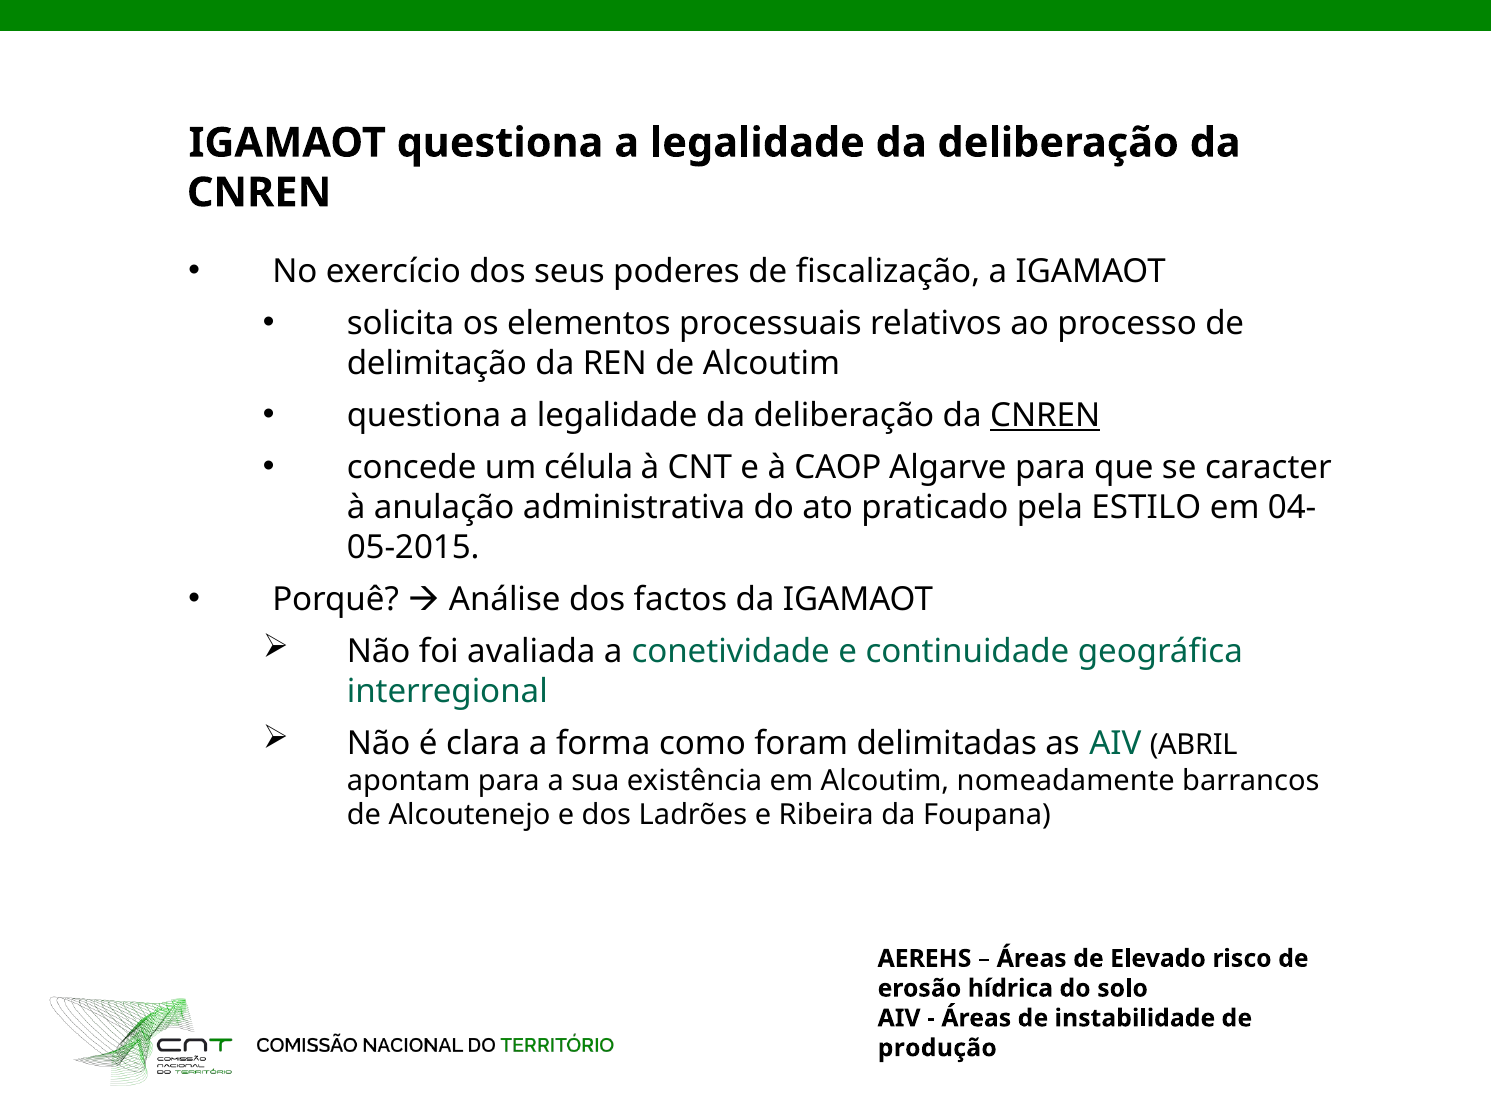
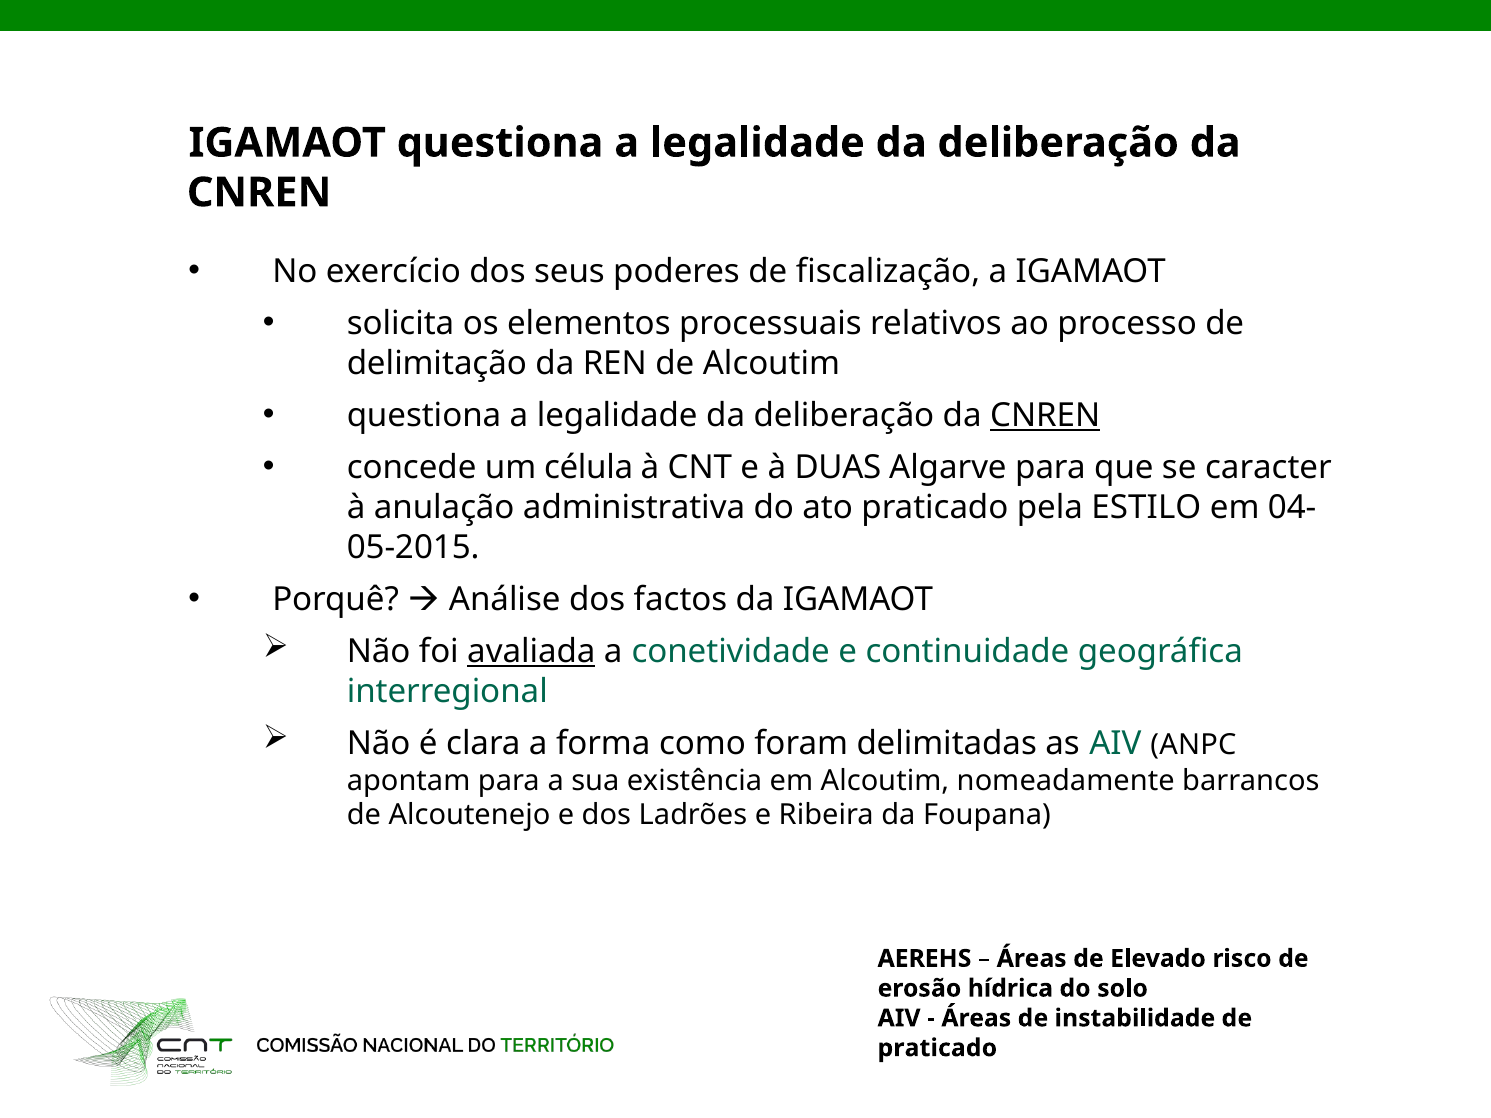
CAOP: CAOP -> DUAS (838, 468)
avaliada underline: none -> present (531, 652)
ABRIL: ABRIL -> ANPC (1193, 745)
produção: produção -> praticado (937, 1048)
